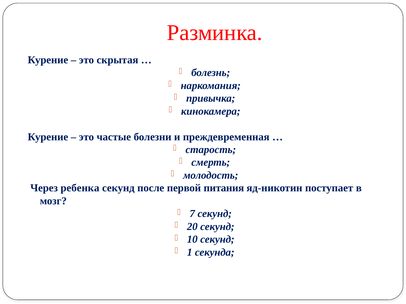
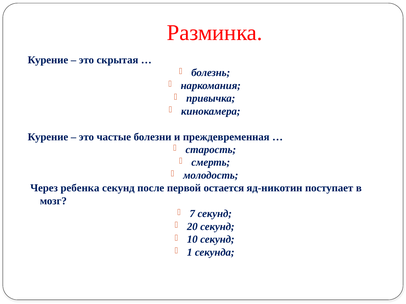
питания: питания -> остается (224, 188)
